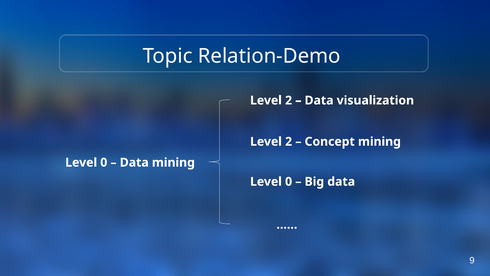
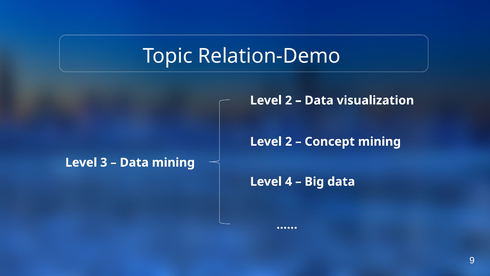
0: 0 -> 3 (104, 162)
0: 0 -> 4 (289, 181)
